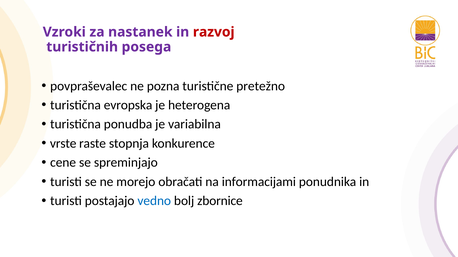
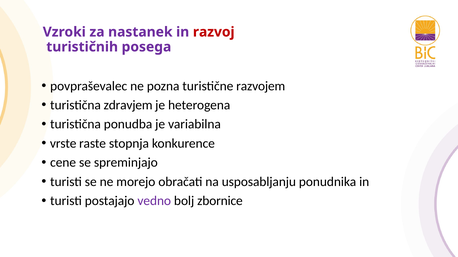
pretežno: pretežno -> razvojem (261, 86)
evropska: evropska -> zdravjem (128, 105)
informacijami: informacijami -> usposabljanju (259, 182)
vedno colour: blue -> purple (154, 201)
